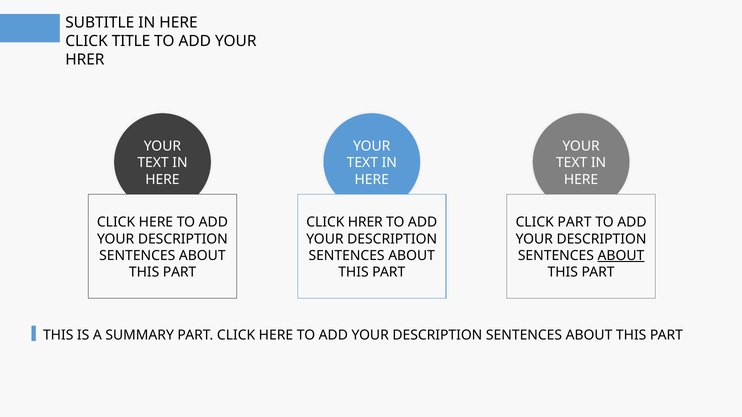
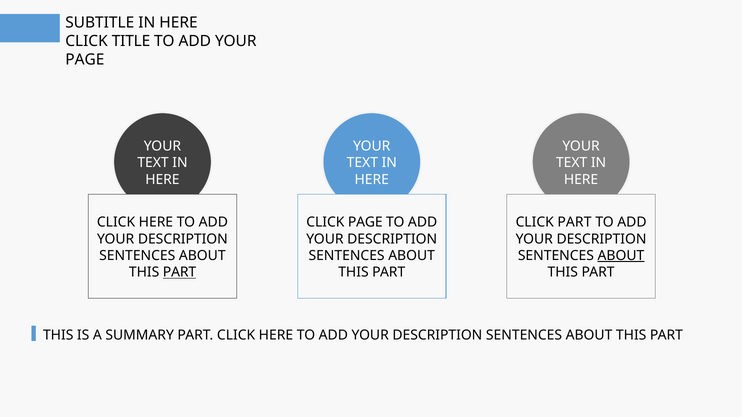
HRER: HRER -> PAGE (85, 60)
CLICK HRER: HRER -> PAGE (365, 222)
PART underline: none -> present (179, 273)
